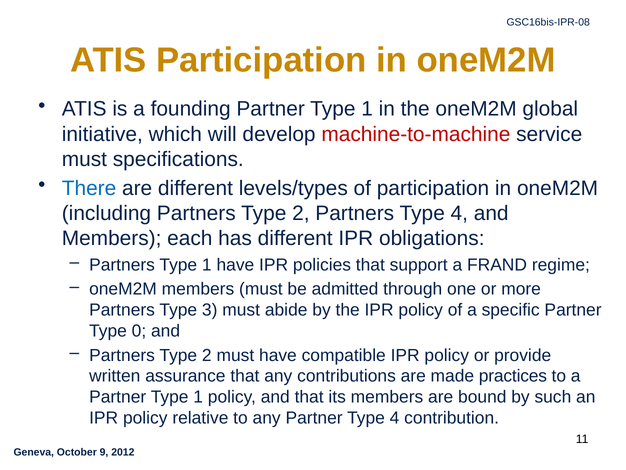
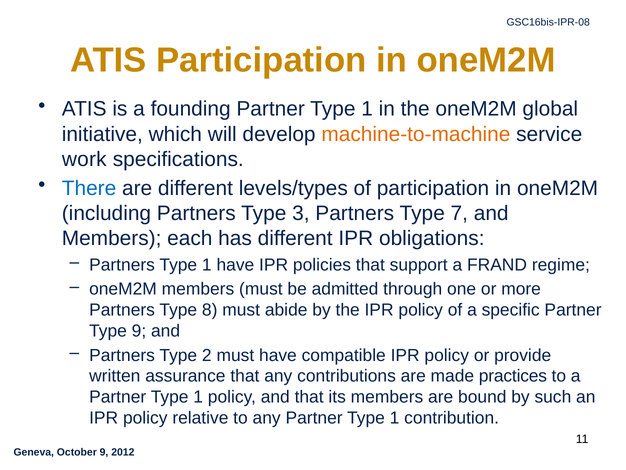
machine-to-machine colour: red -> orange (416, 134)
must: must -> work (84, 159)
including Partners Type 2: 2 -> 3 (301, 213)
Partners Type 4: 4 -> 7 (459, 213)
3: 3 -> 8 (210, 310)
Type 0: 0 -> 9 (139, 331)
any Partner Type 4: 4 -> 1 (395, 418)
